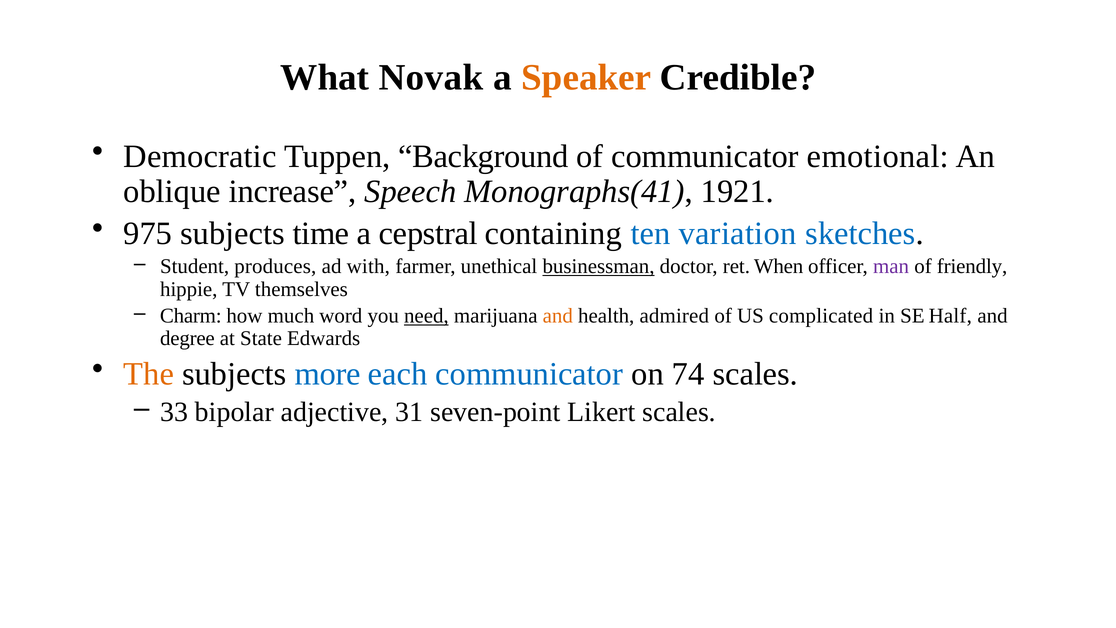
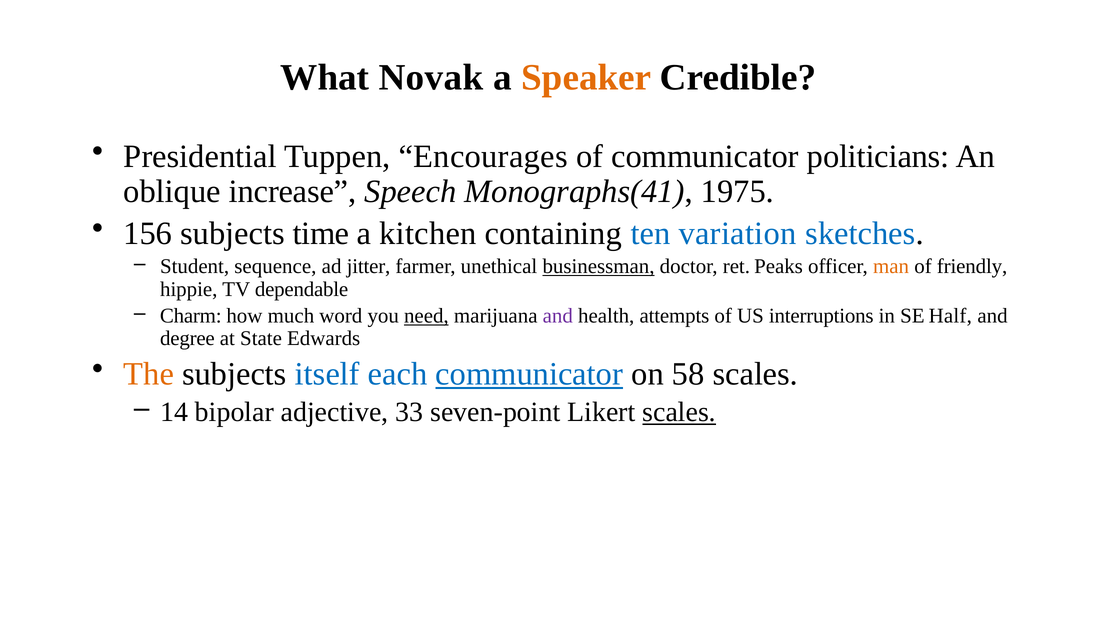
Democratic: Democratic -> Presidential (200, 156)
Background: Background -> Encourages (483, 156)
emotional: emotional -> politicians (878, 156)
1921: 1921 -> 1975 (738, 192)
975: 975 -> 156 (148, 233)
cepstral: cepstral -> kitchen (428, 233)
produces: produces -> sequence (275, 266)
with: with -> jitter (368, 266)
When: When -> Peaks (779, 266)
man colour: purple -> orange (891, 266)
themselves: themselves -> dependable (302, 289)
and colour: orange -> purple (558, 316)
admired: admired -> attempts (674, 316)
complicated: complicated -> interruptions (821, 316)
more: more -> itself (327, 374)
communicator underline: none -> present (529, 374)
74: 74 -> 58 (688, 374)
33: 33 -> 14 (174, 412)
31: 31 -> 33 (409, 412)
scales underline: none -> present (679, 412)
